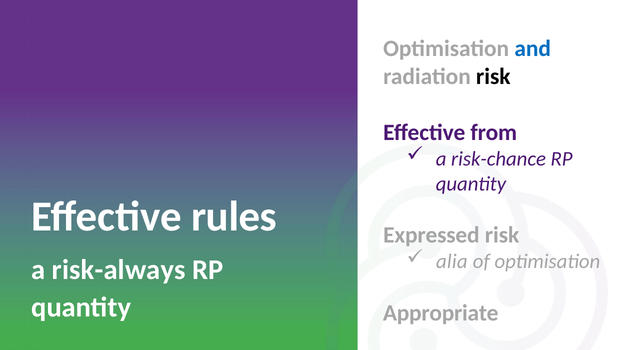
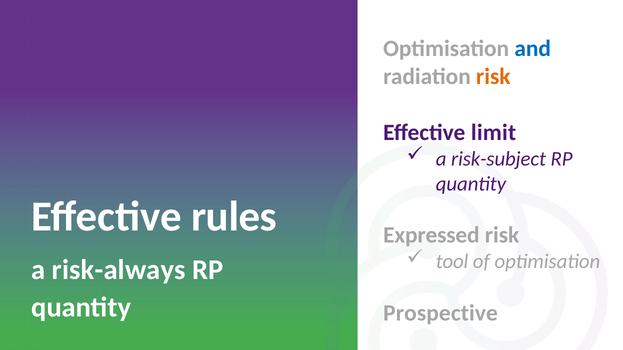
risk colour: black -> orange (493, 77)
from: from -> limit (494, 133)
risk-chance: risk-chance -> risk-subject (499, 159)
alia: alia -> tool (452, 262)
Appropriate: Appropriate -> Prospective (441, 313)
